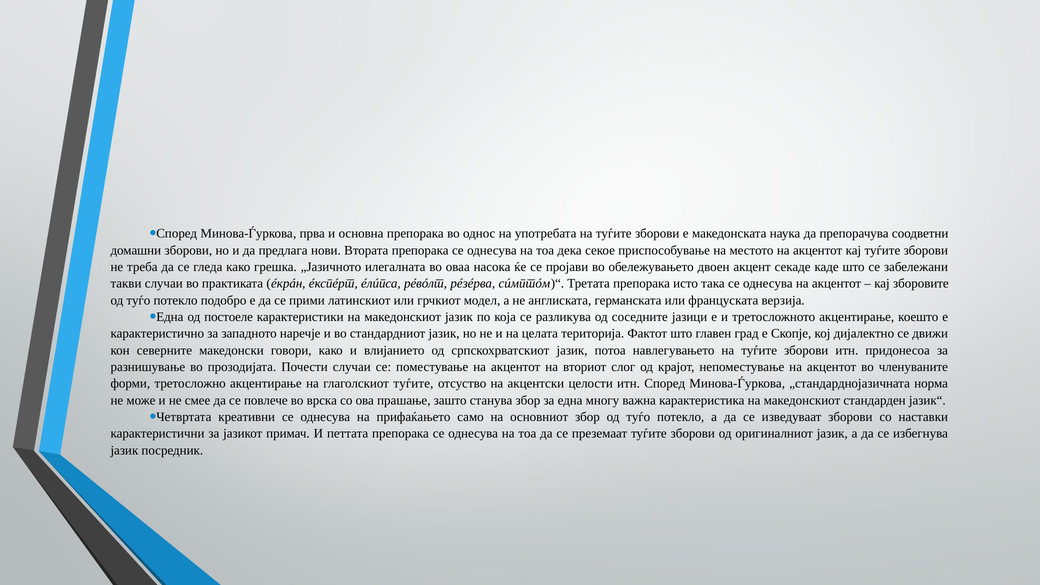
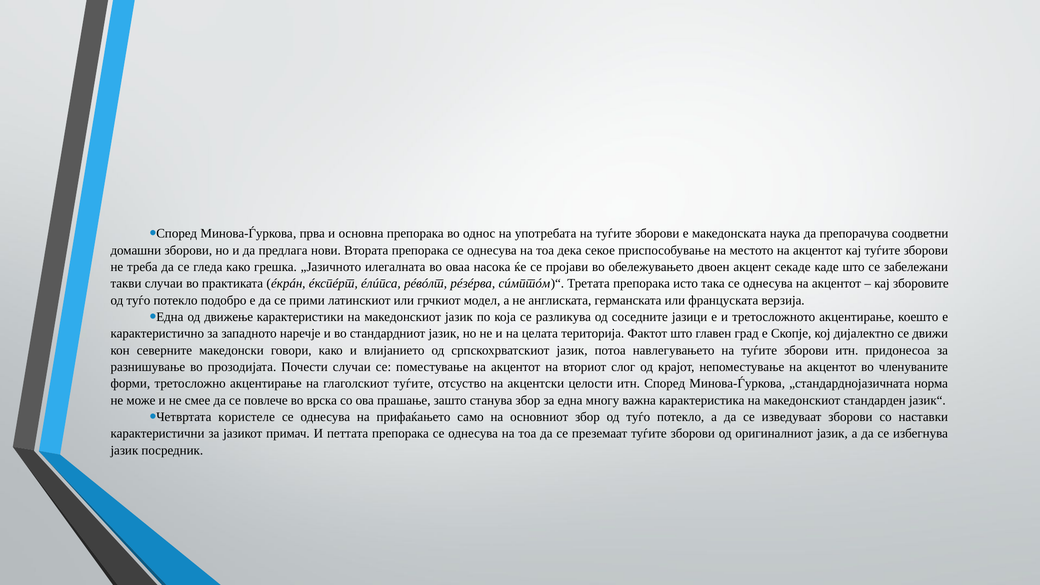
постоеле: постоеле -> движење (229, 317)
креативни: креативни -> користеле (247, 417)
